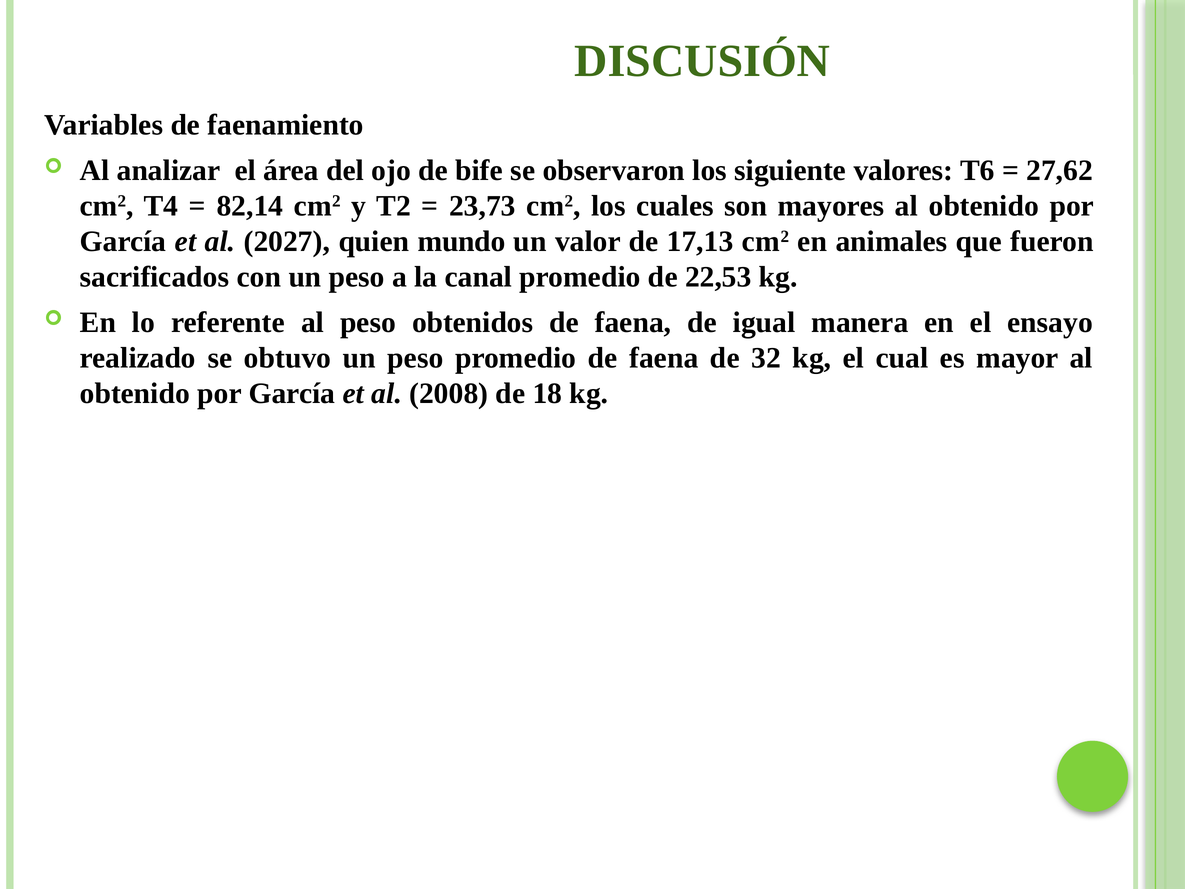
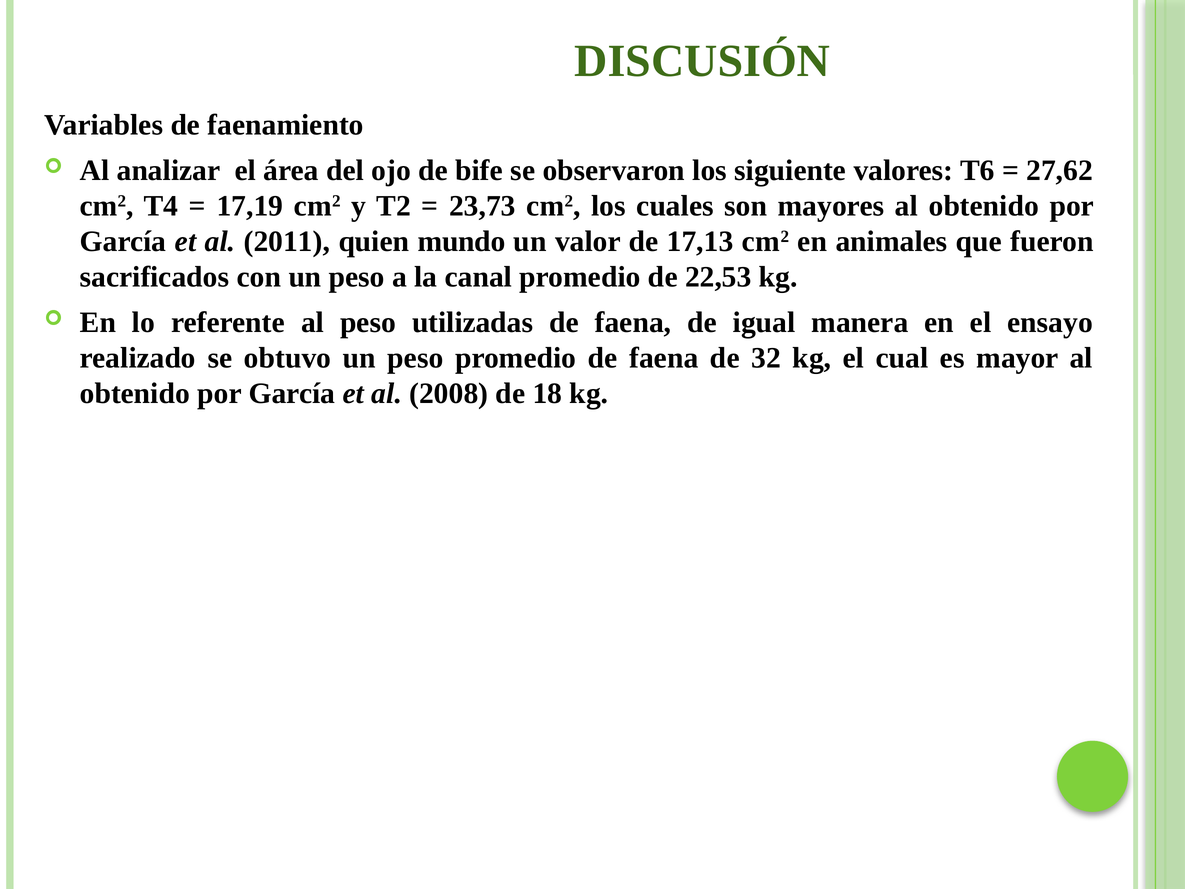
82,14: 82,14 -> 17,19 (250, 206)
2027: 2027 -> 2011 (287, 241)
obtenidos: obtenidos -> utilizadas (473, 322)
